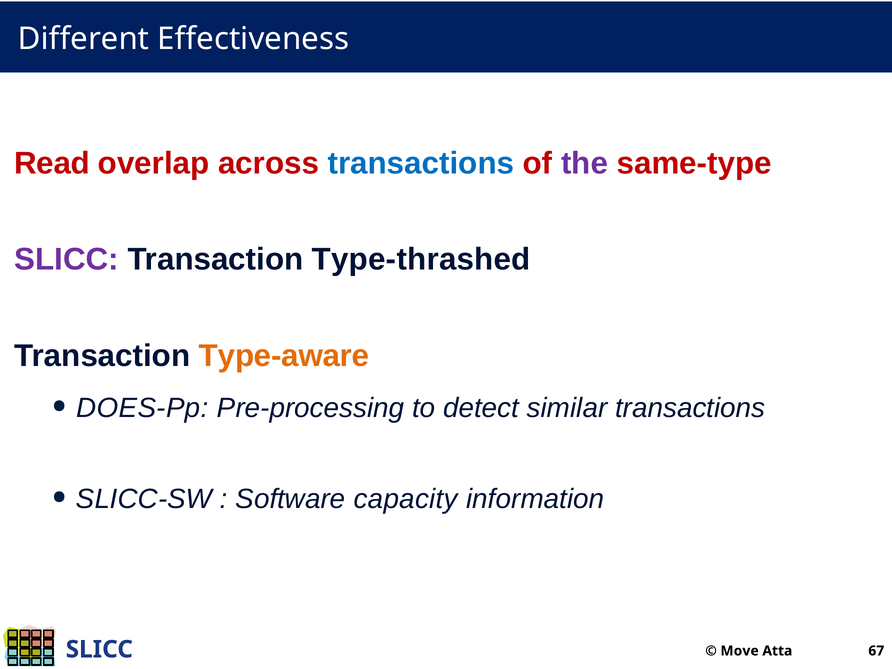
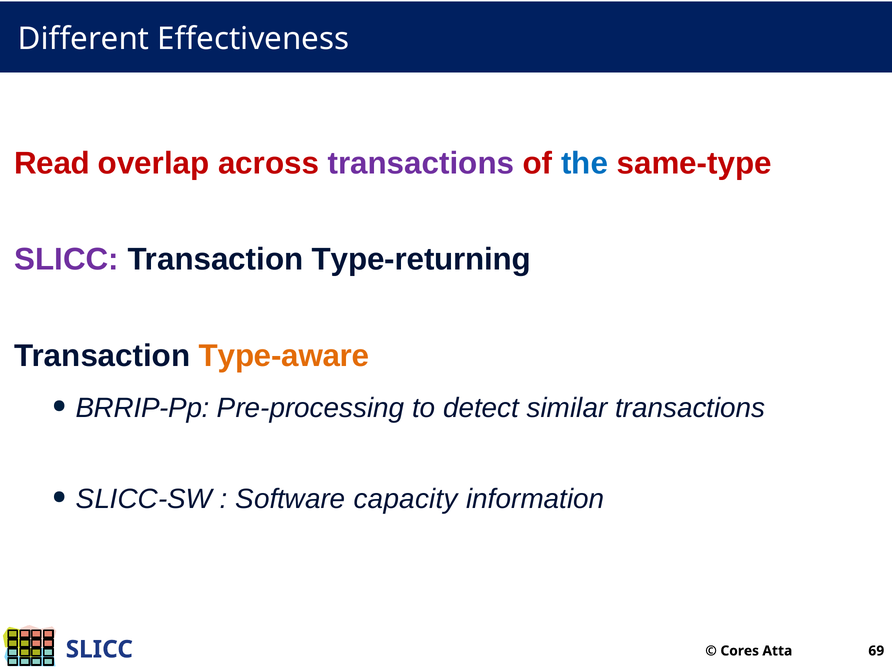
transactions colour: blue -> purple (421, 163)
the colour: purple -> blue (585, 163)
Type-thrashed: Type-thrashed -> Type-returning (421, 260)
DOES-Pp: DOES-Pp -> BRRIP-Pp (143, 408)
Move: Move -> Cores (740, 651)
67: 67 -> 69 (876, 651)
